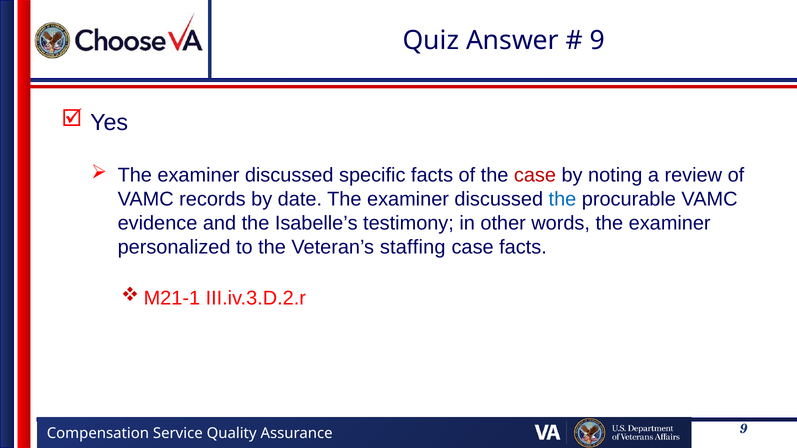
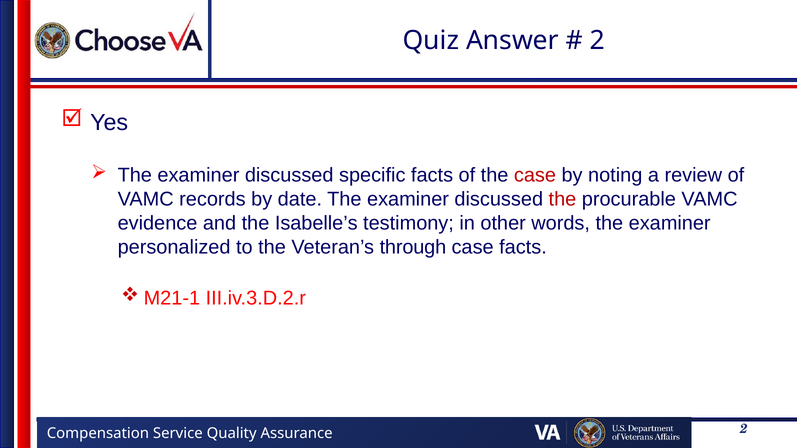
9: 9 -> 2 (598, 40)
the colour: blue -> red (562, 199)
staffing: staffing -> through (413, 247)
9: 9 -> 2 (744, 429)
